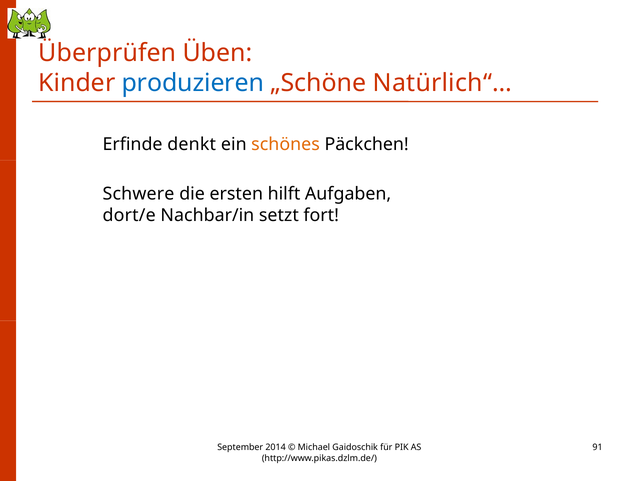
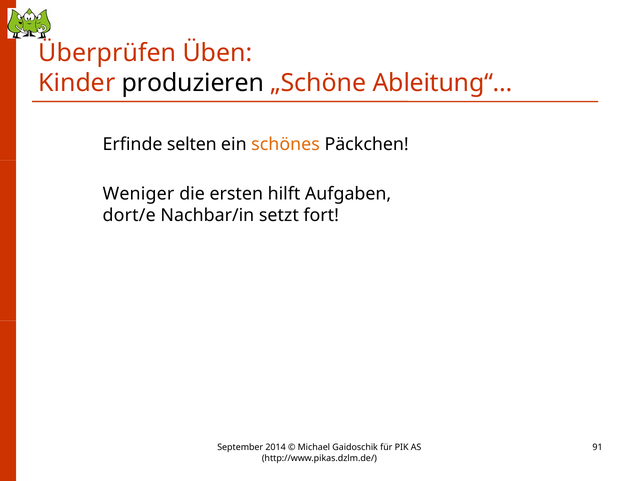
produzieren colour: blue -> black (193, 83)
Natürlich“…: Natürlich“… -> Ableitung“… (443, 83)
denkt: denkt -> selten (192, 144)
Schwere: Schwere -> Weniger (138, 194)
